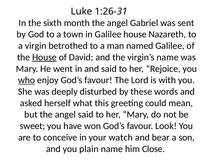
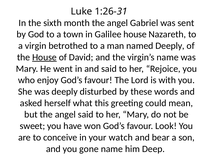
named Galilee: Galilee -> Deeply (170, 46)
who underline: present -> none (27, 80)
plain: plain -> gone (89, 149)
Close: Close -> Deep (153, 149)
